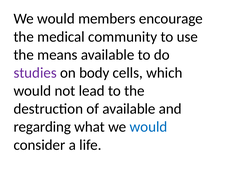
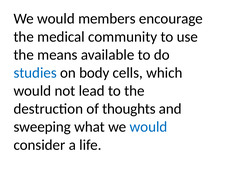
studies colour: purple -> blue (35, 73)
of available: available -> thoughts (129, 109)
regarding: regarding -> sweeping (42, 127)
